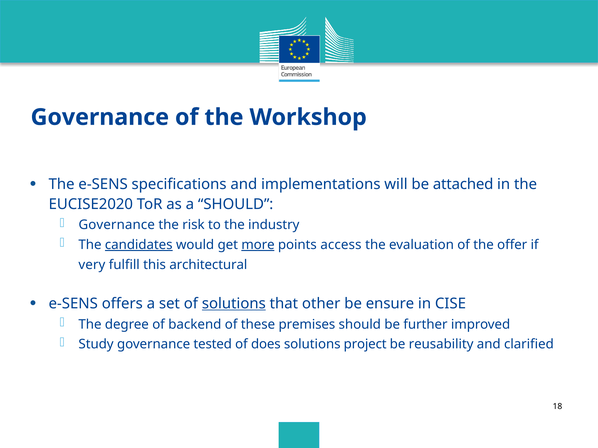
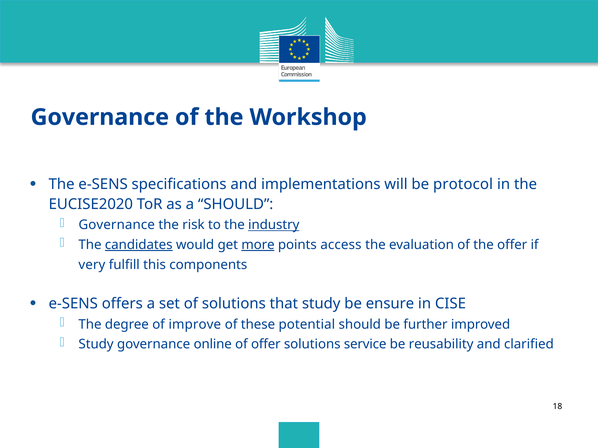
attached: attached -> protocol (463, 184)
industry underline: none -> present (274, 225)
architectural: architectural -> components (208, 265)
solutions underline: present -> none (234, 304)
that other: other -> study (321, 304)
backend: backend -> improve (195, 325)
premises: premises -> potential (307, 325)
tested: tested -> online (213, 345)
of does: does -> offer (266, 345)
project: project -> service (365, 345)
